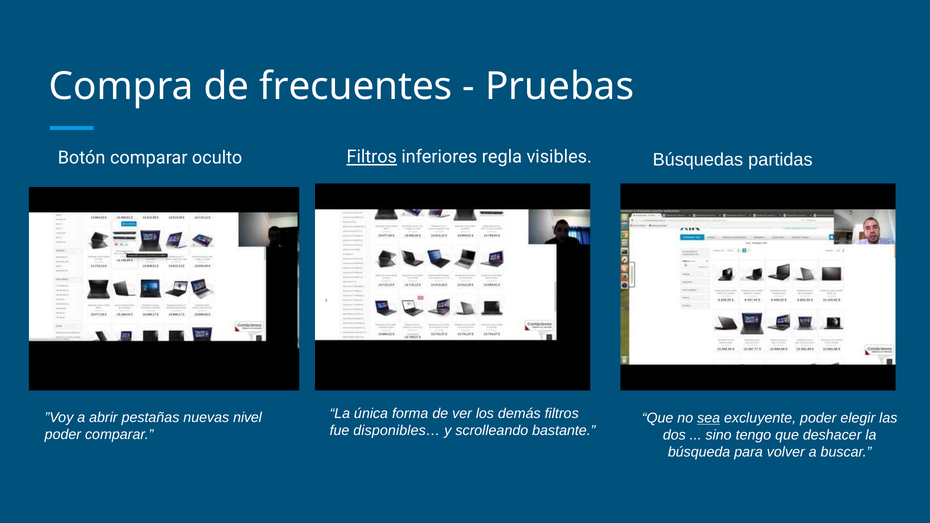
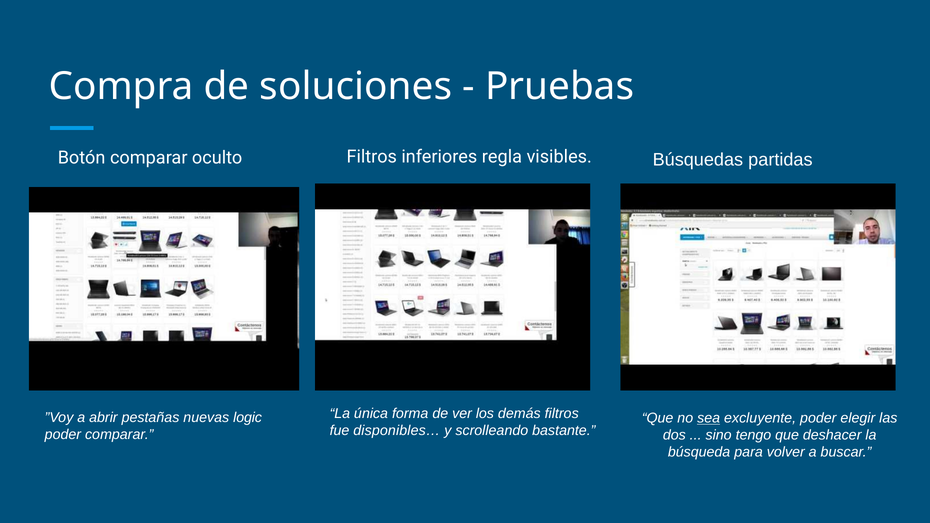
frecuentes: frecuentes -> soluciones (356, 86)
Filtros underline: present -> none (372, 157)
nivel: nivel -> logic (248, 417)
